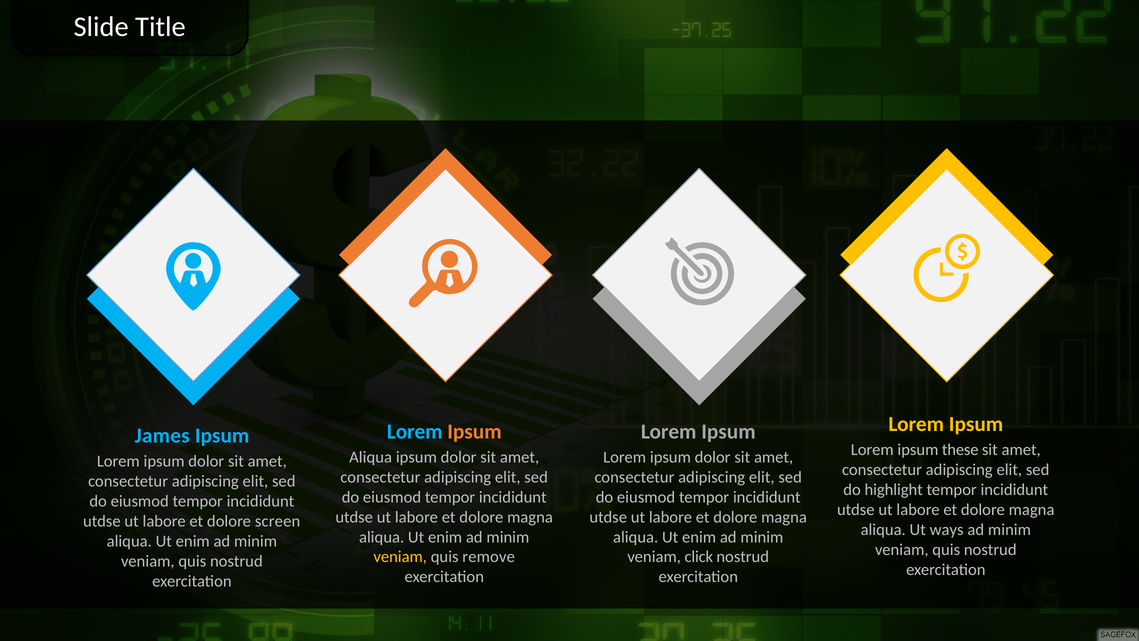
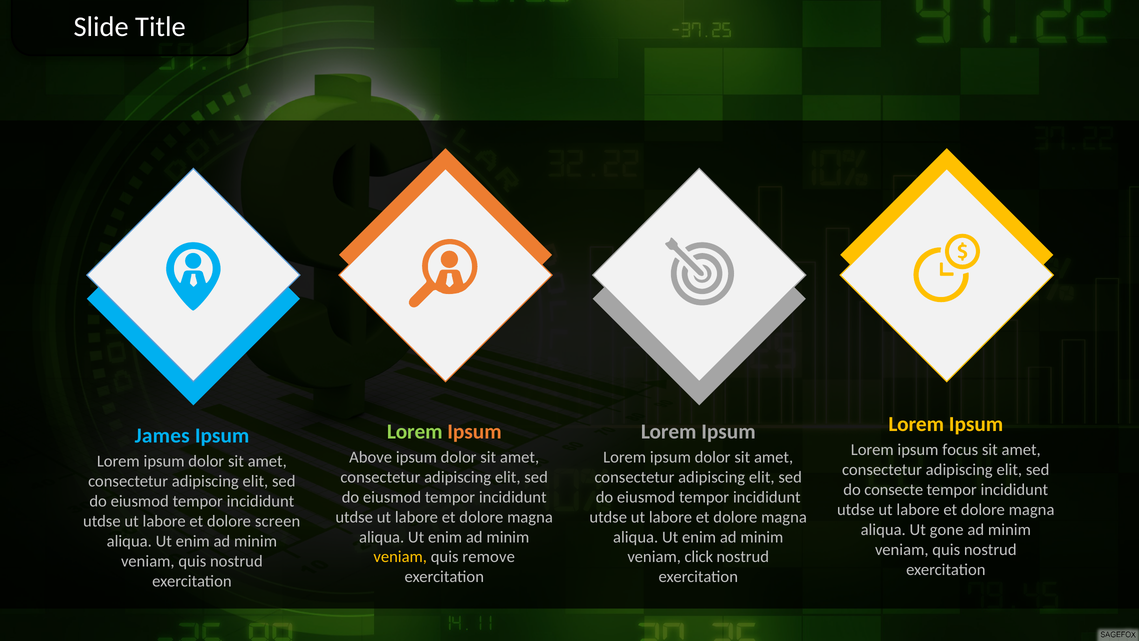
Lorem colour: light blue -> light green (415, 431)
these: these -> focus (960, 450)
Aliqua: Aliqua -> Above (371, 457)
highlight: highlight -> consecte (894, 490)
ways: ways -> gone (947, 530)
